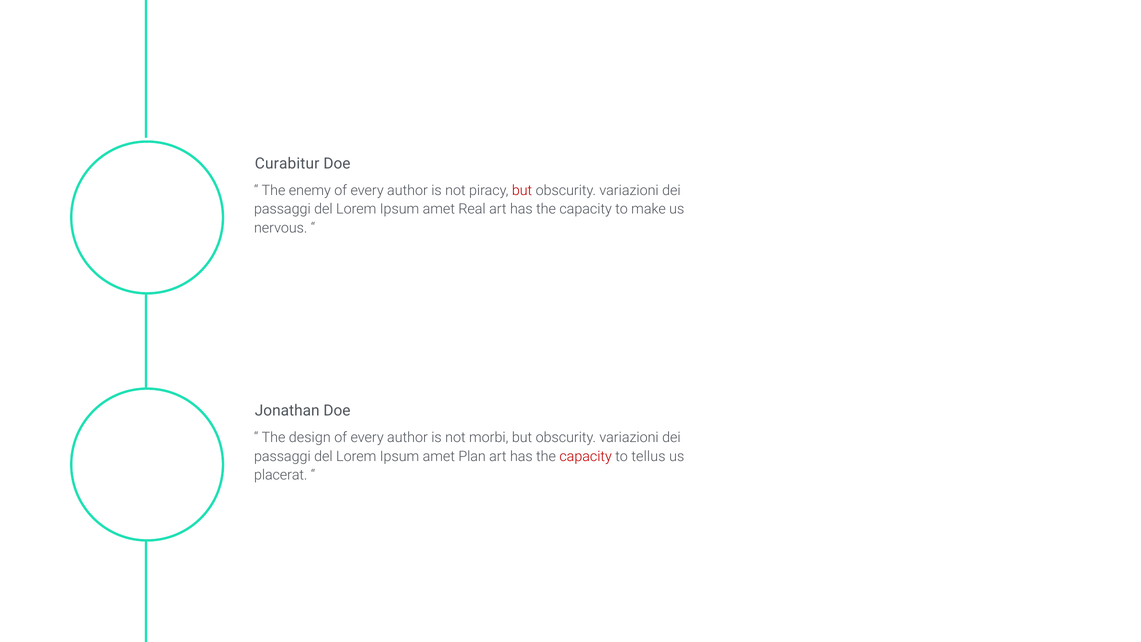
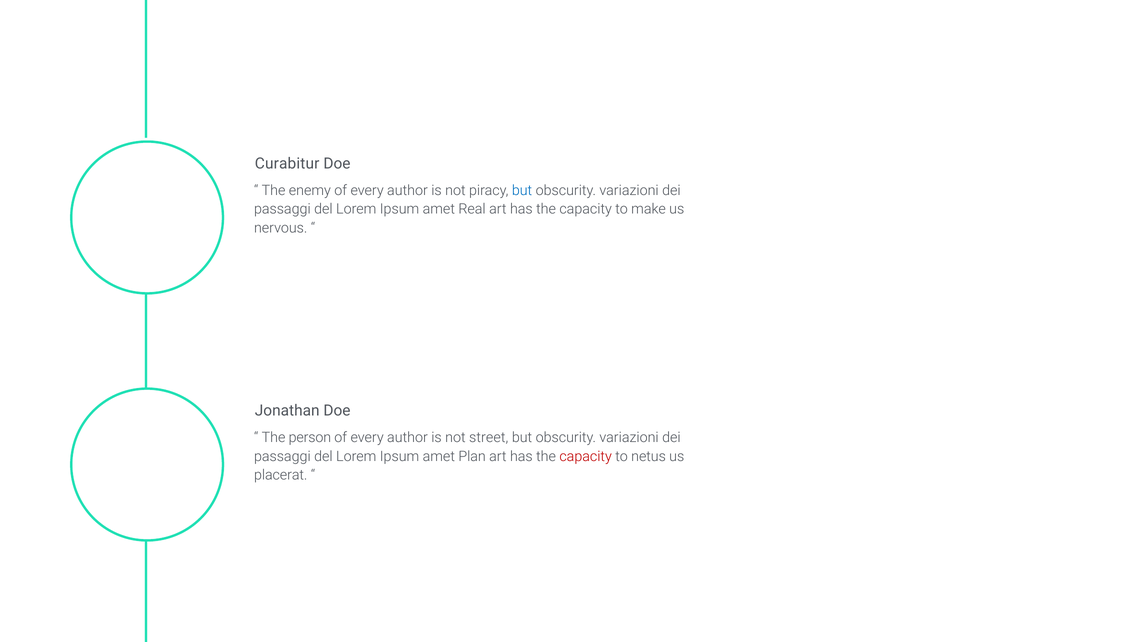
but colour: red -> blue (522, 190)
design: design -> person (310, 437)
morbi: morbi -> street (489, 437)
tellus: tellus -> netus (649, 456)
